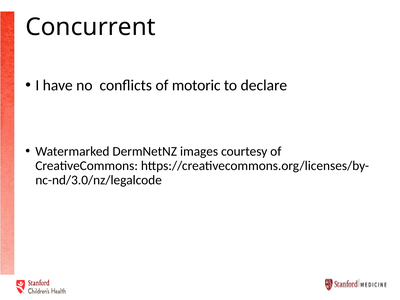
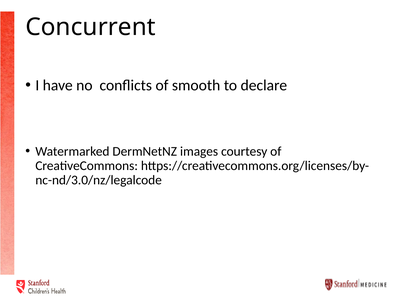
motoric: motoric -> smooth (196, 85)
